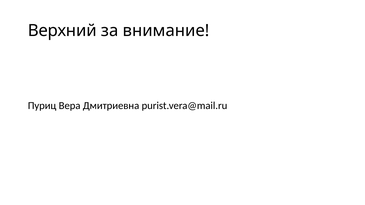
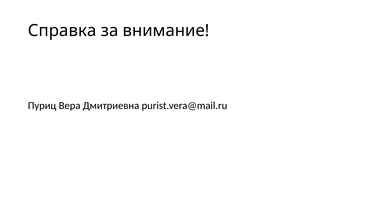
Верхний: Верхний -> Справка (62, 31)
